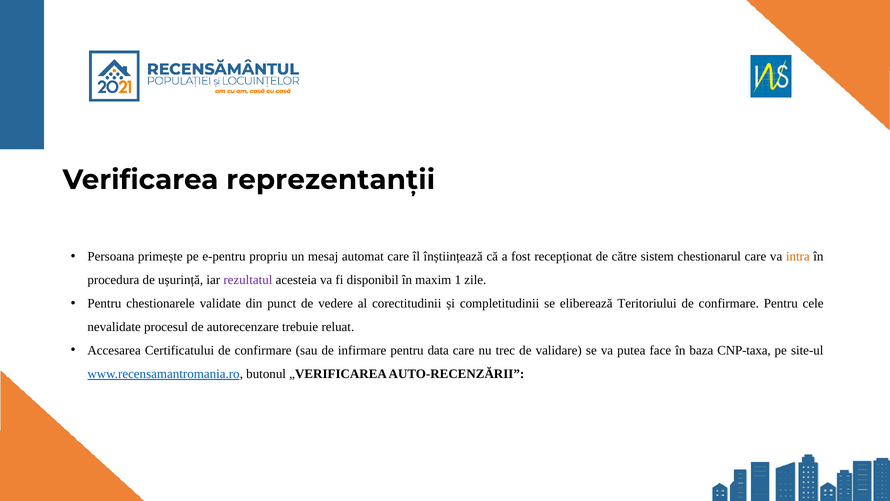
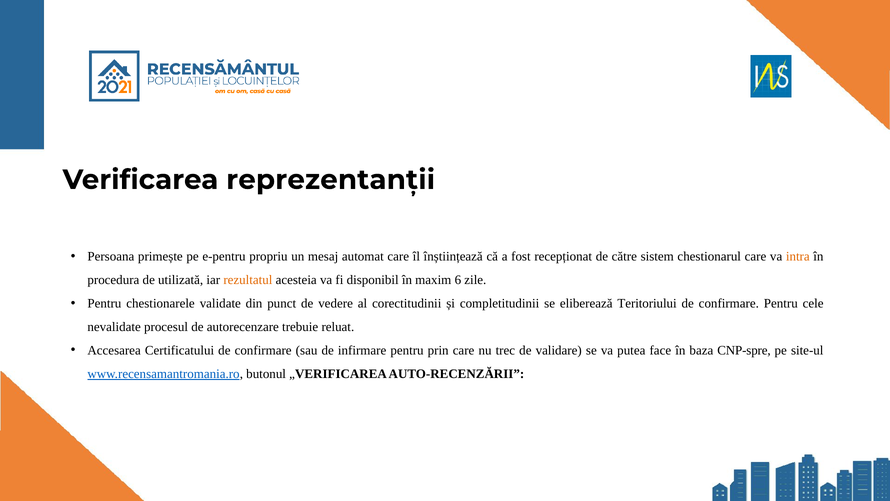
ușurință: ușurință -> utilizată (181, 280)
rezultatul colour: purple -> orange (248, 280)
1: 1 -> 6 (458, 280)
data: data -> prin (438, 350)
CNP-taxa: CNP-taxa -> CNP-spre (744, 350)
